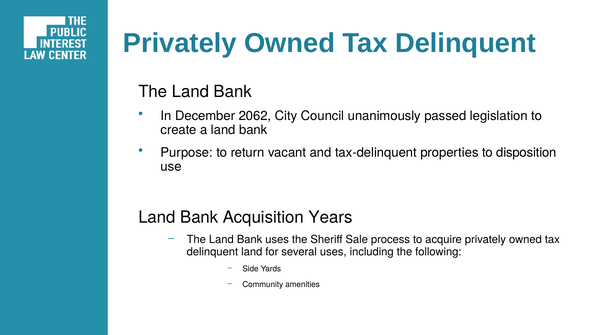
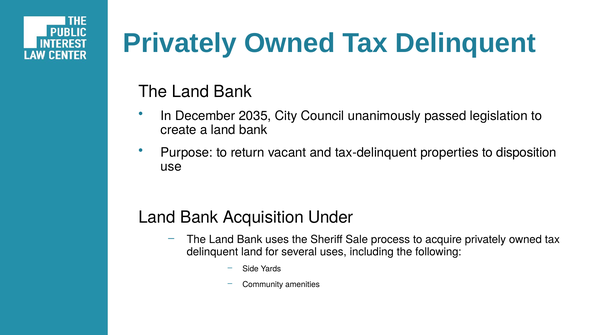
2062: 2062 -> 2035 (255, 116)
Years: Years -> Under (331, 217)
